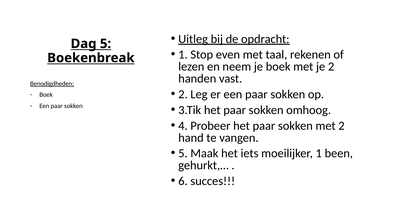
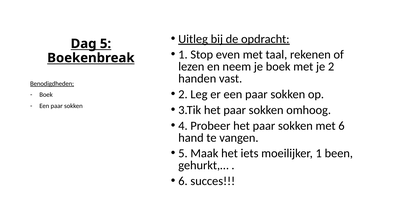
met 2: 2 -> 6 (341, 126)
